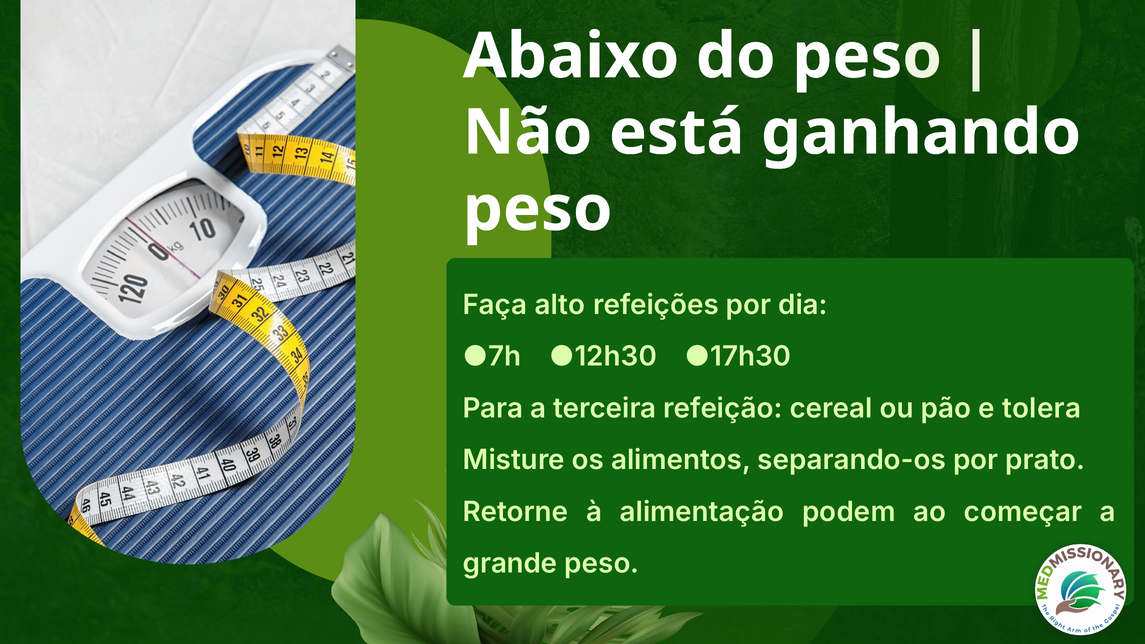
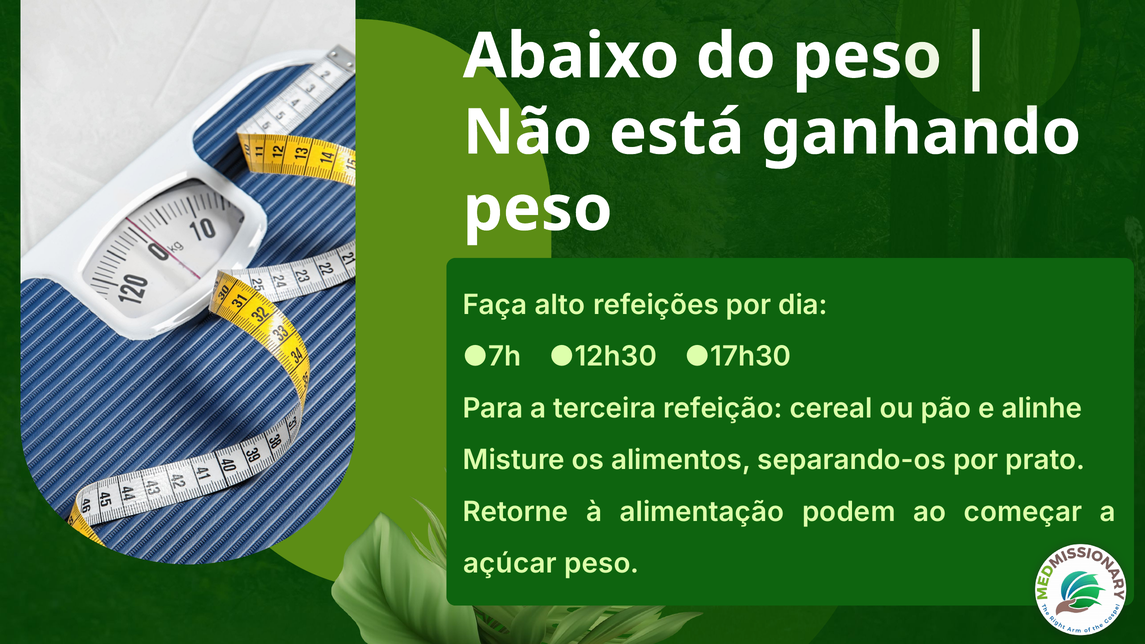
tolera: tolera -> alinhe (1042, 408)
grande: grande -> açúcar (510, 564)
